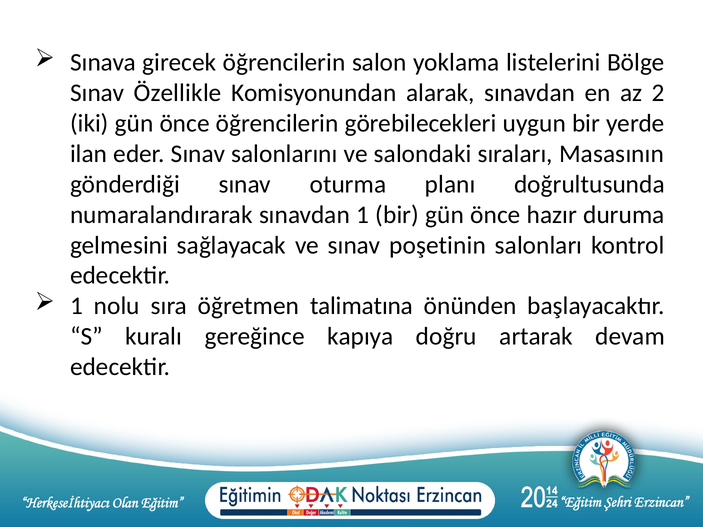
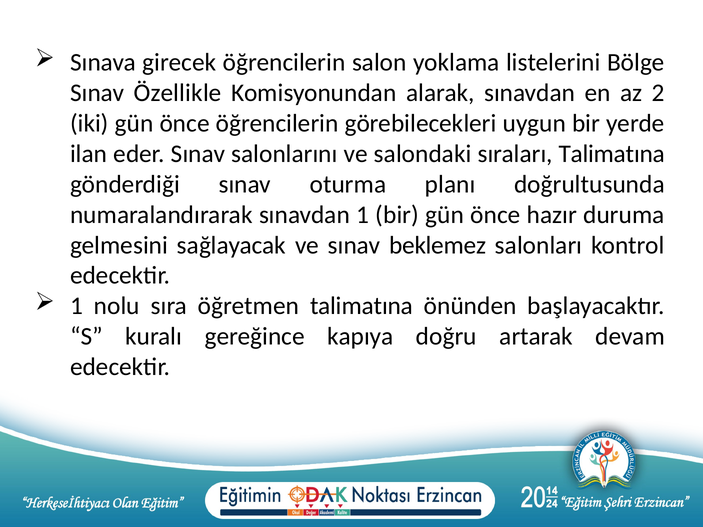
sıraları Masasının: Masasının -> Talimatına (612, 154)
poşetinin: poşetinin -> beklemez (438, 245)
